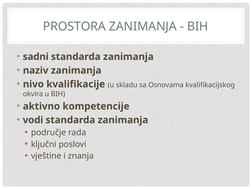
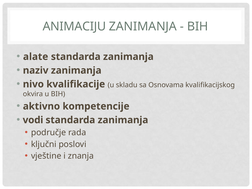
PROSTORA: PROSTORA -> ANIMACIJU (74, 26)
sadni: sadni -> alate (36, 57)
